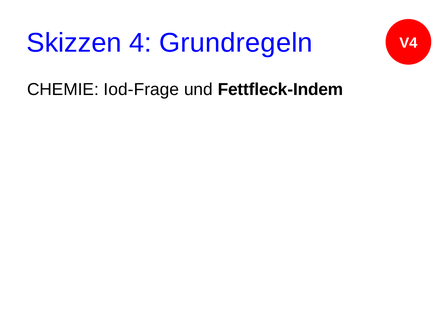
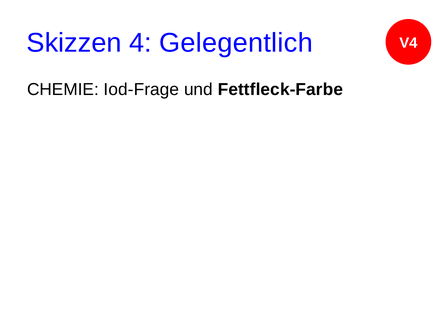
Grundregeln: Grundregeln -> Gelegentlich (236, 43)
Fettfleck-Indem: Fettfleck-Indem -> Fettfleck-Farbe (280, 89)
